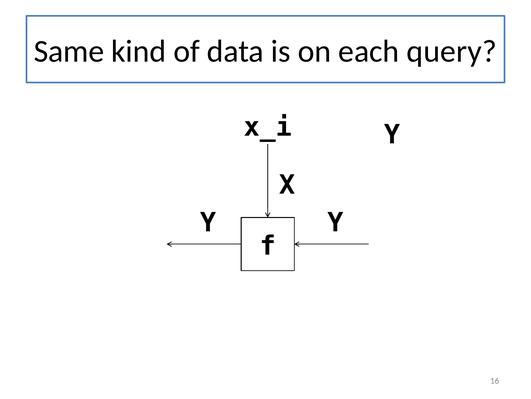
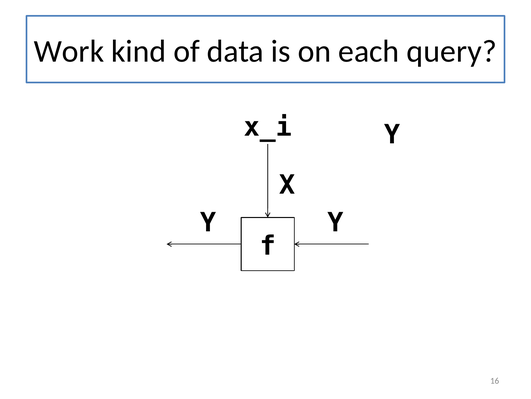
Same: Same -> Work (69, 51)
